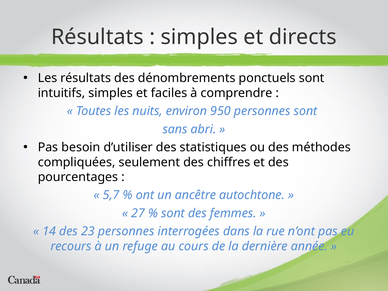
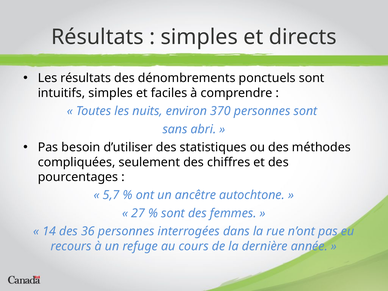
950: 950 -> 370 (220, 111)
23: 23 -> 36 (88, 231)
